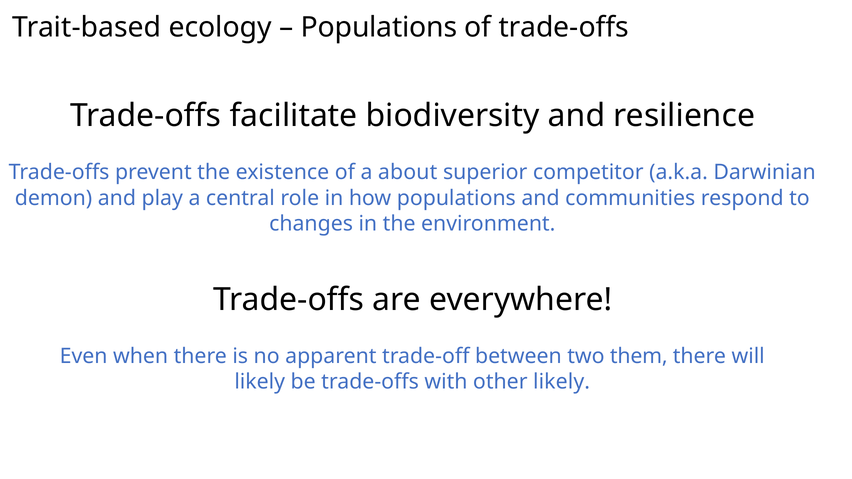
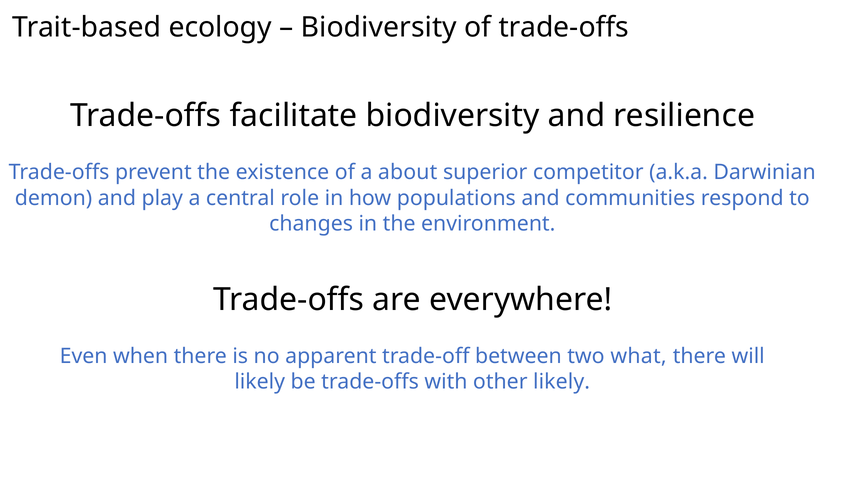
Populations: Populations -> Biodiversity (379, 27)
them: them -> what (639, 357)
